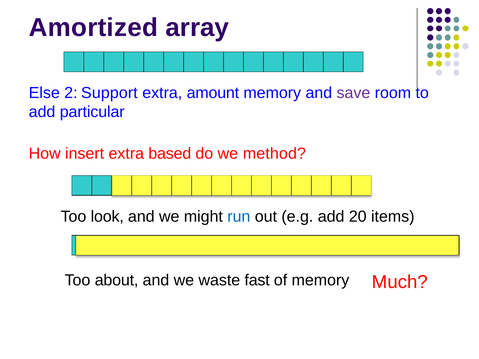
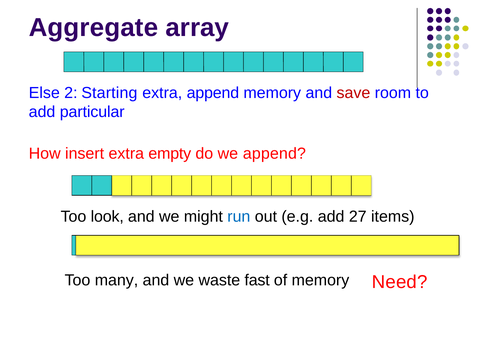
Amortized: Amortized -> Aggregate (93, 28)
Support: Support -> Starting (109, 93)
extra amount: amount -> append (213, 93)
save colour: purple -> red (353, 93)
based: based -> empty (170, 154)
we method: method -> append (274, 154)
20: 20 -> 27 (358, 217)
about: about -> many (116, 280)
Much: Much -> Need (400, 282)
